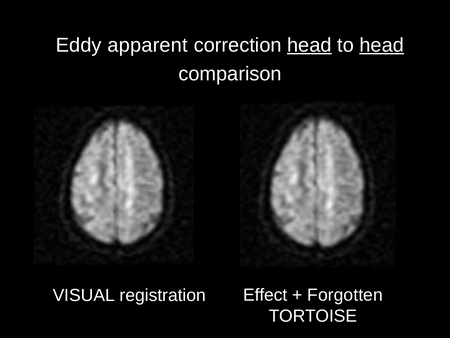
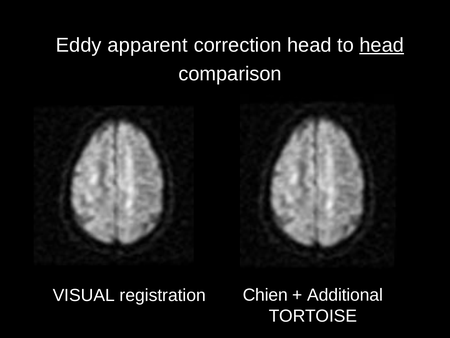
head underline: present -> none (309, 45)
Effect: Effect -> Chien (265, 295)
Forgotten: Forgotten -> Additional (345, 295)
